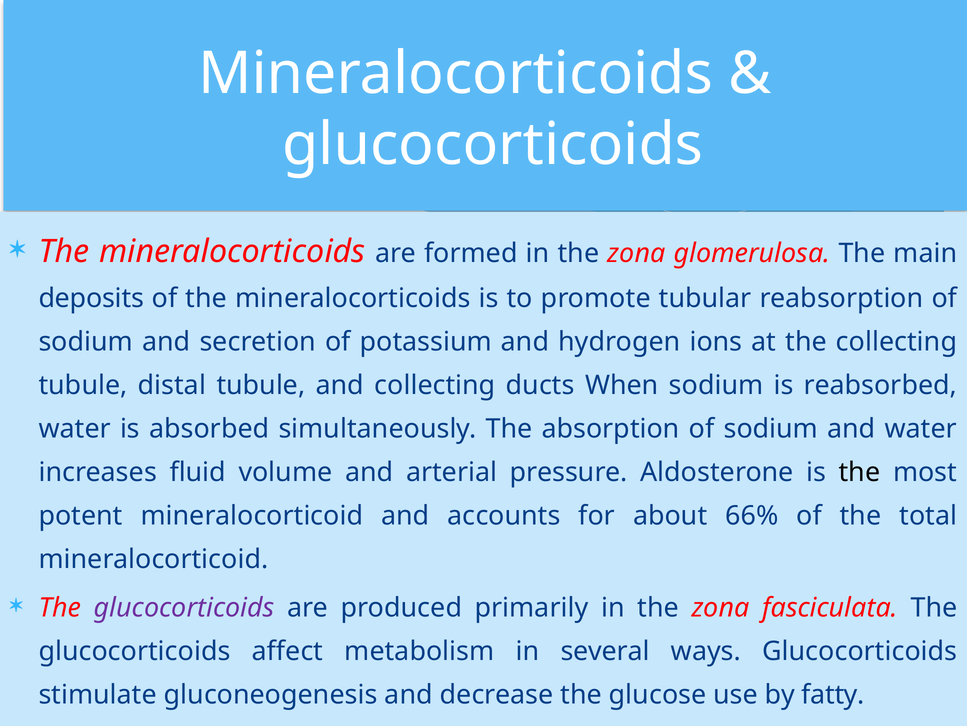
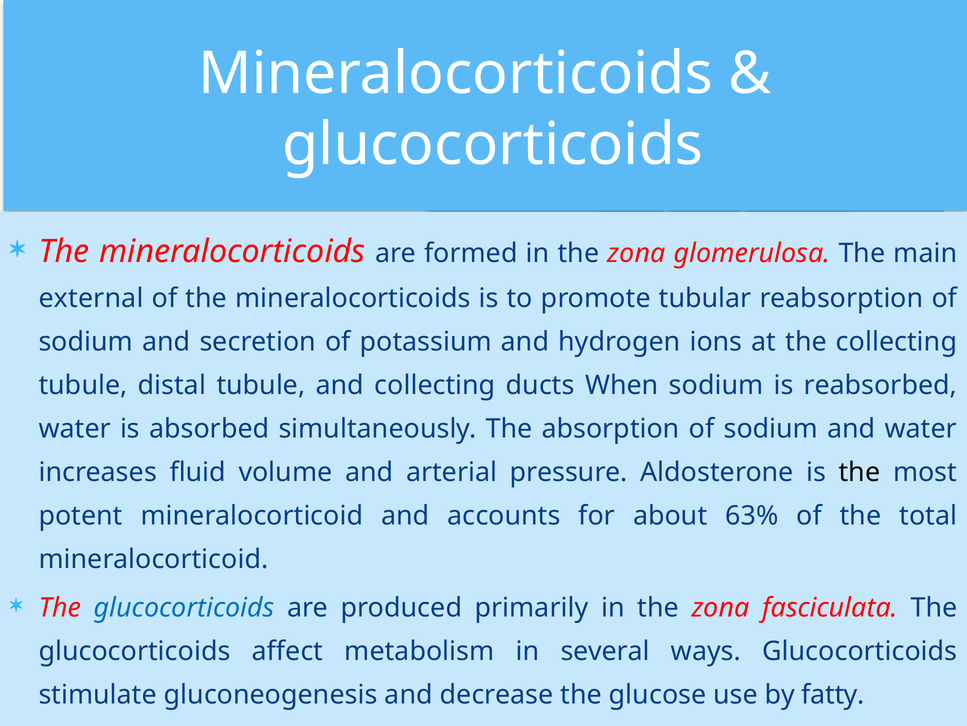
deposits: deposits -> external (91, 298)
66%: 66% -> 63% (752, 515)
glucocorticoids colour: purple -> blue (184, 607)
